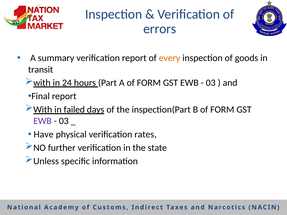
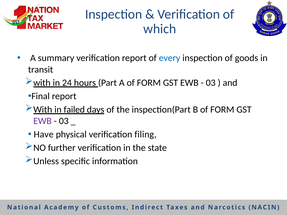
errors: errors -> which (160, 29)
every colour: orange -> blue (170, 58)
rates: rates -> filing (145, 135)
